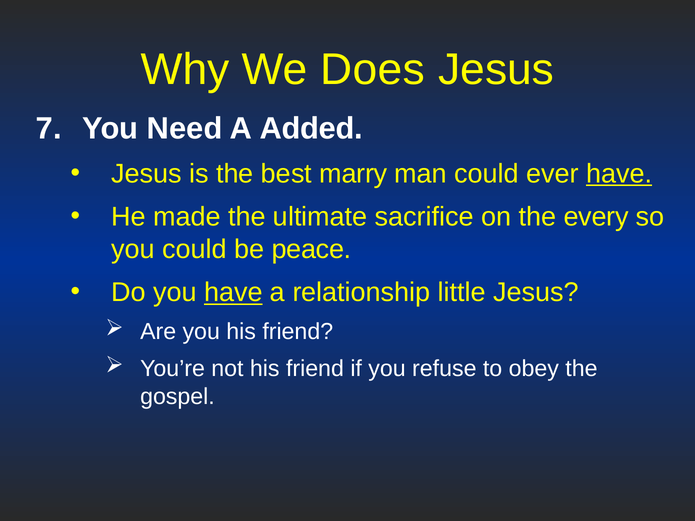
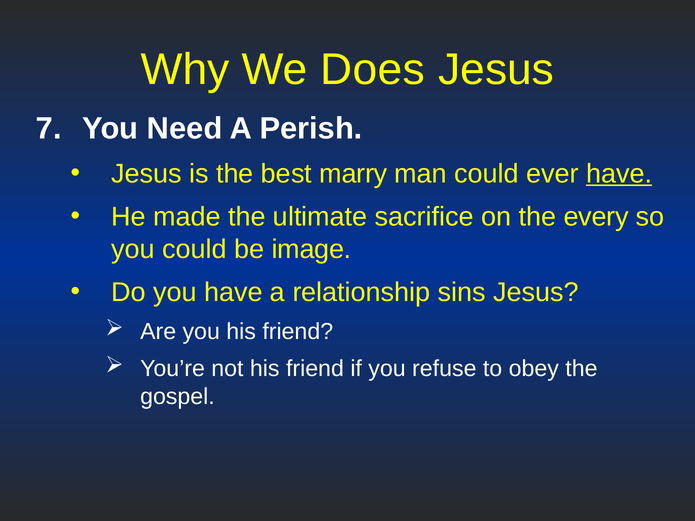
Added: Added -> Perish (311, 128)
peace: peace -> image (311, 249)
have underline: present -> none (233, 293)
little: little -> sins (462, 293)
